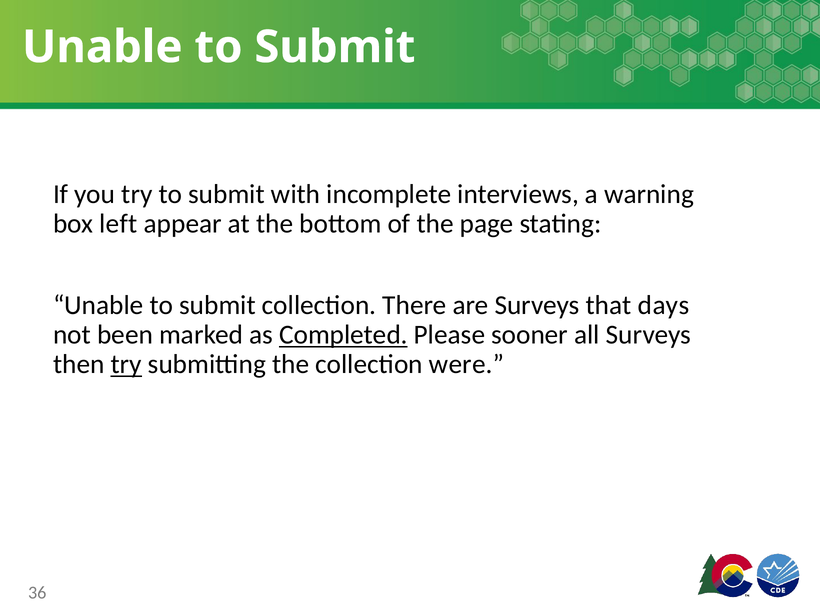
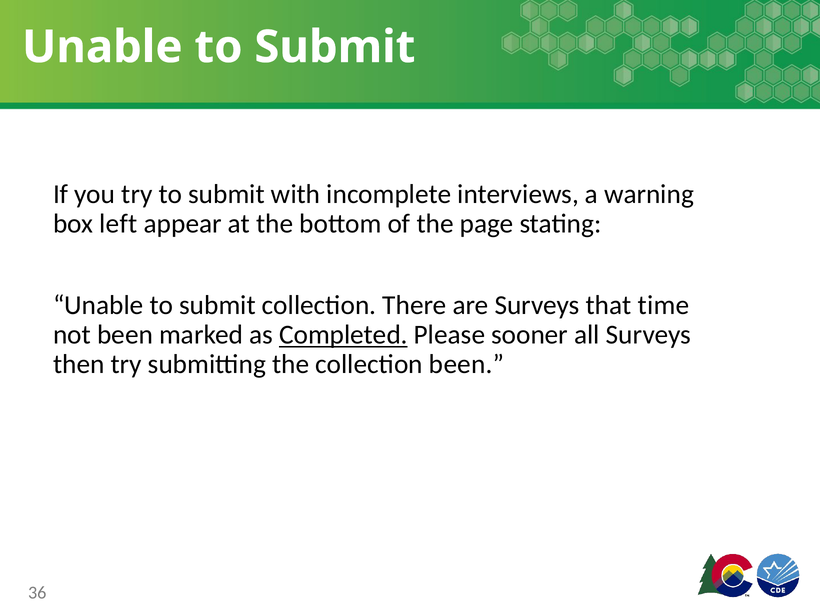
days: days -> time (664, 305)
try underline: present -> none (126, 364)
collection were: were -> been (467, 364)
